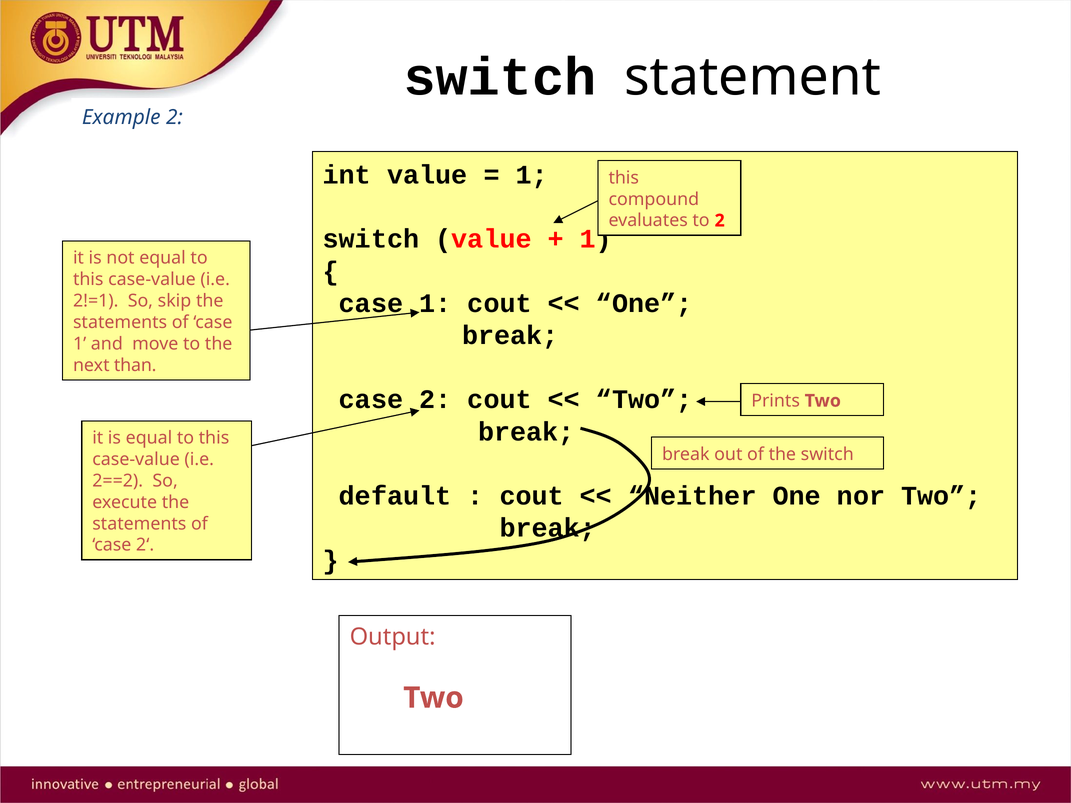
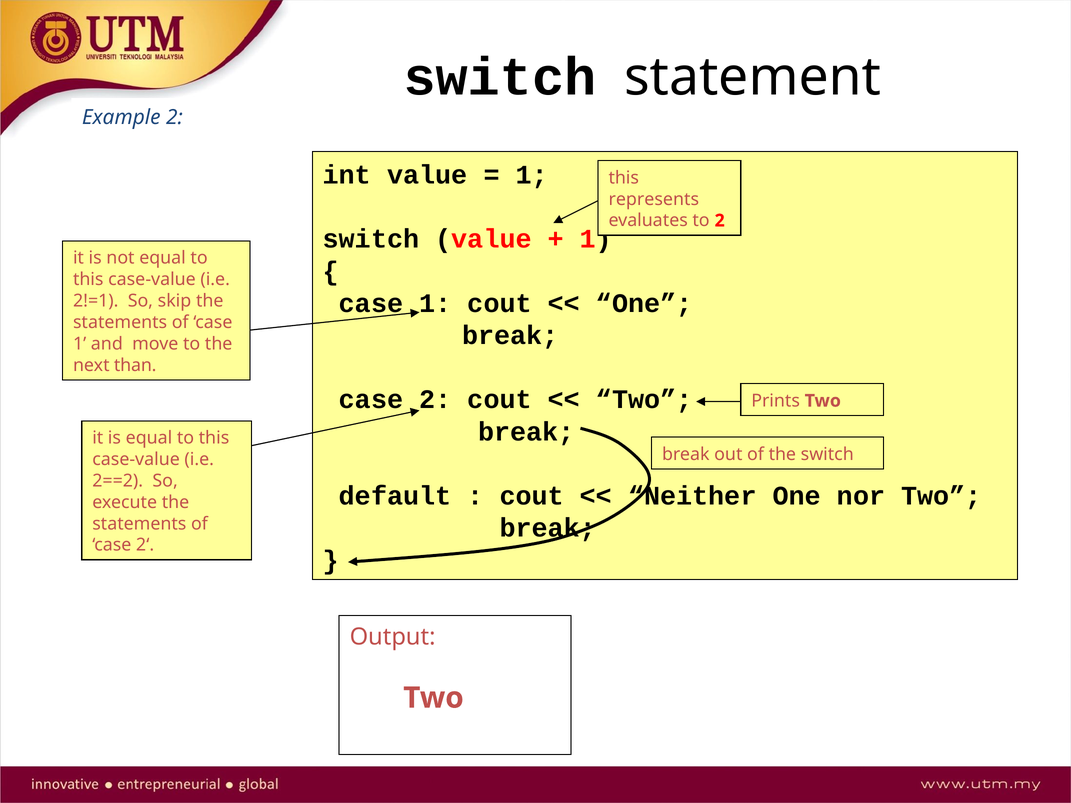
compound: compound -> represents (654, 199)
